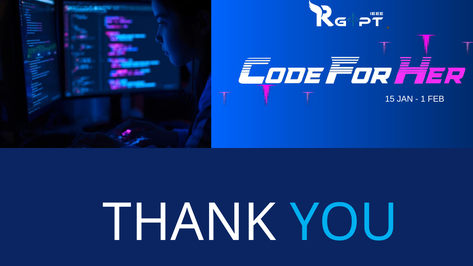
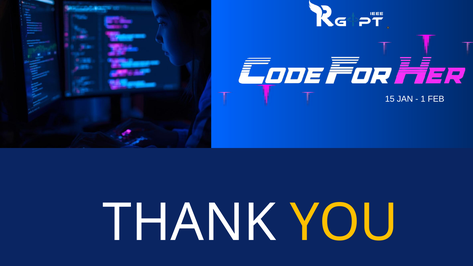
YOU colour: light blue -> yellow (344, 223)
